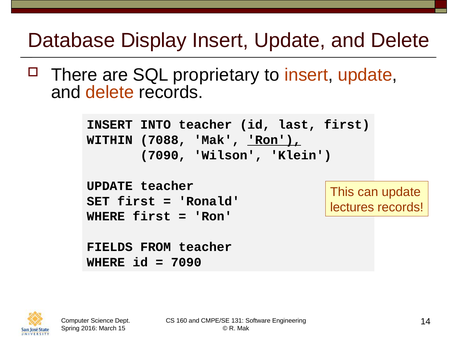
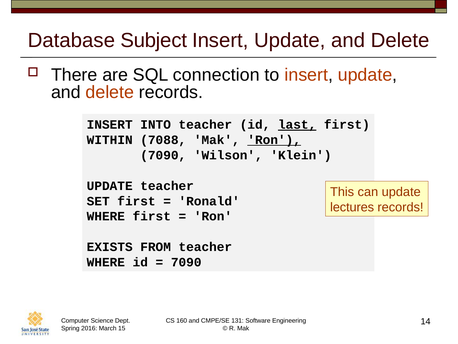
Display: Display -> Subject (154, 40)
proprietary: proprietary -> connection (216, 75)
last underline: none -> present (297, 124)
FIELDS: FIELDS -> EXISTS (110, 247)
